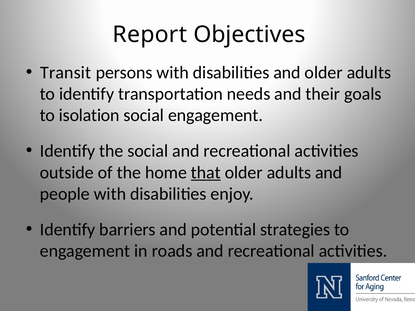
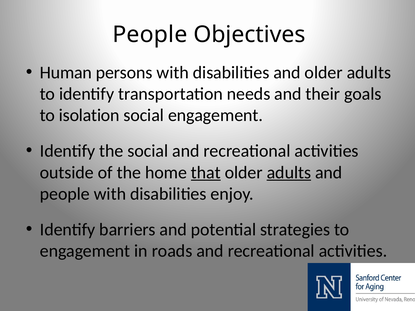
Report: Report -> People (150, 34)
Transit: Transit -> Human (66, 73)
adults underline: none -> present (289, 173)
